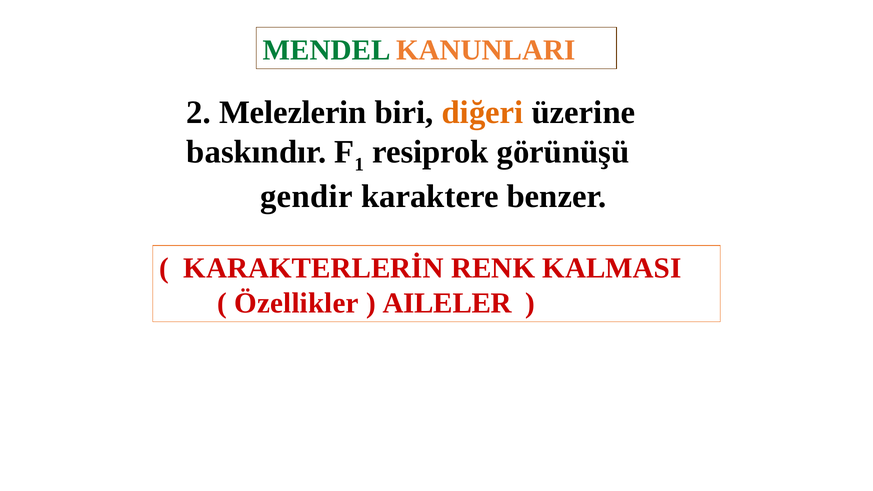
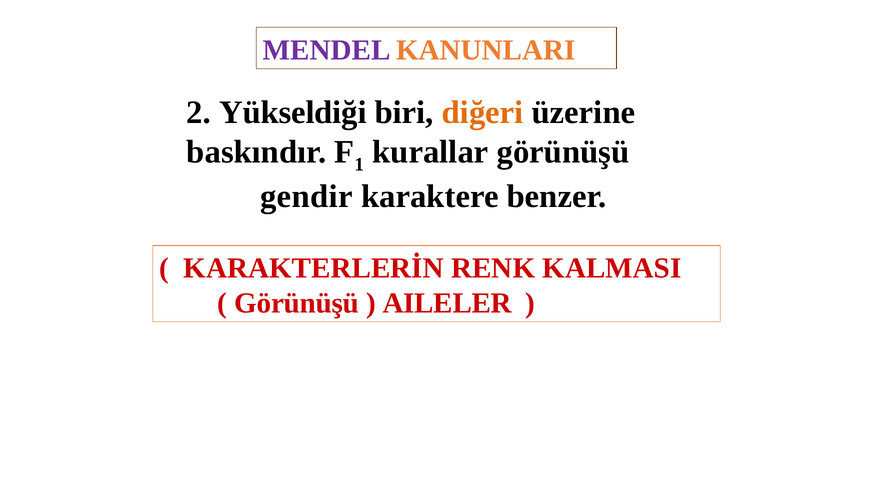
MENDEL colour: green -> purple (327, 50)
Melezlerin: Melezlerin -> Yükseldiği (293, 112)
resiprok: resiprok -> kurallar (430, 152)
Özellikler: Özellikler -> Görünüşü (297, 303)
